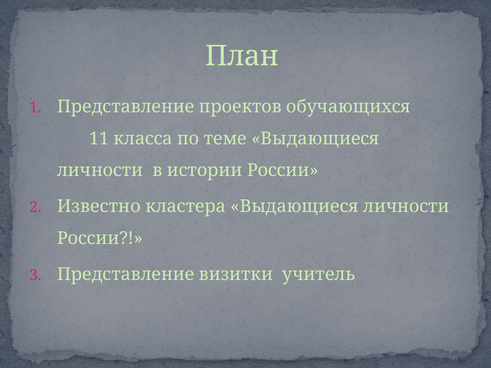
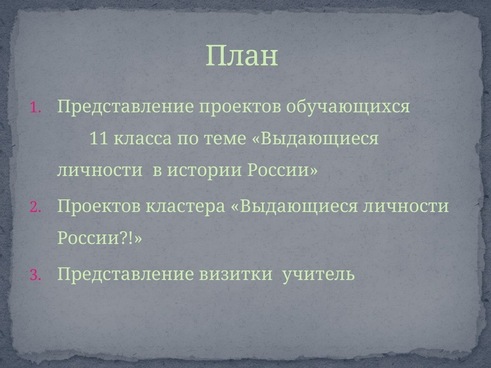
Известно: Известно -> Проектов (99, 207)
